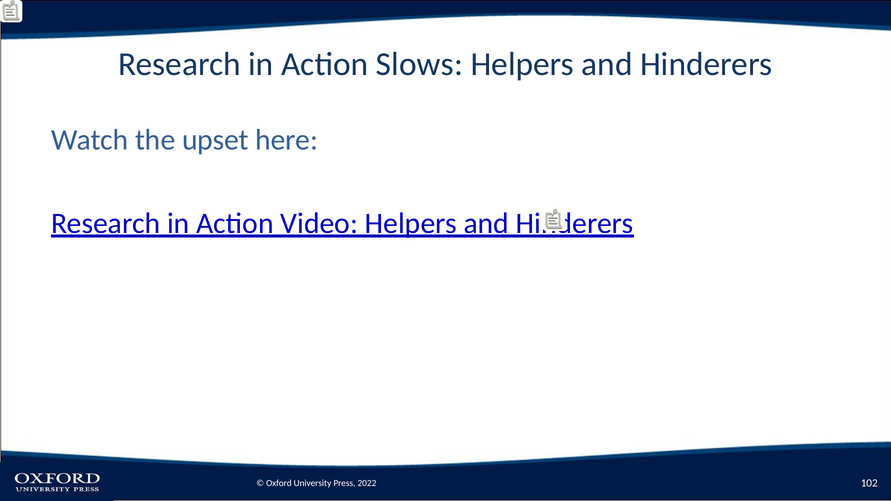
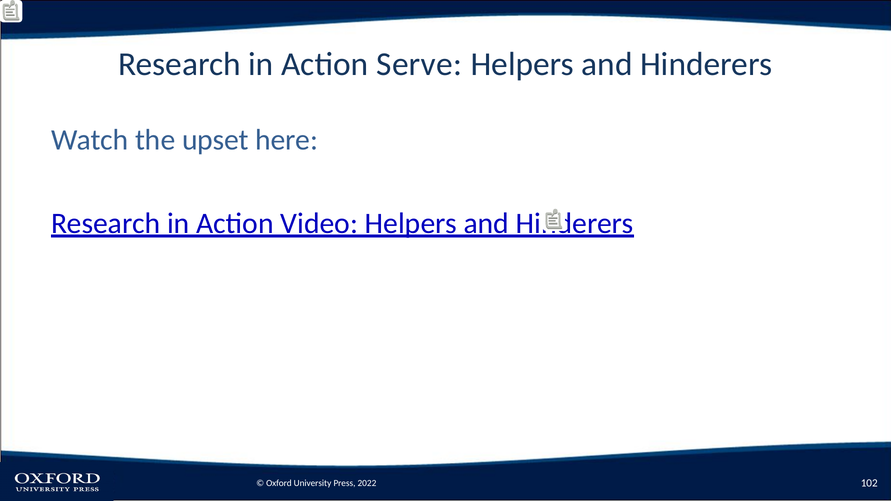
Slows: Slows -> Serve (419, 64)
